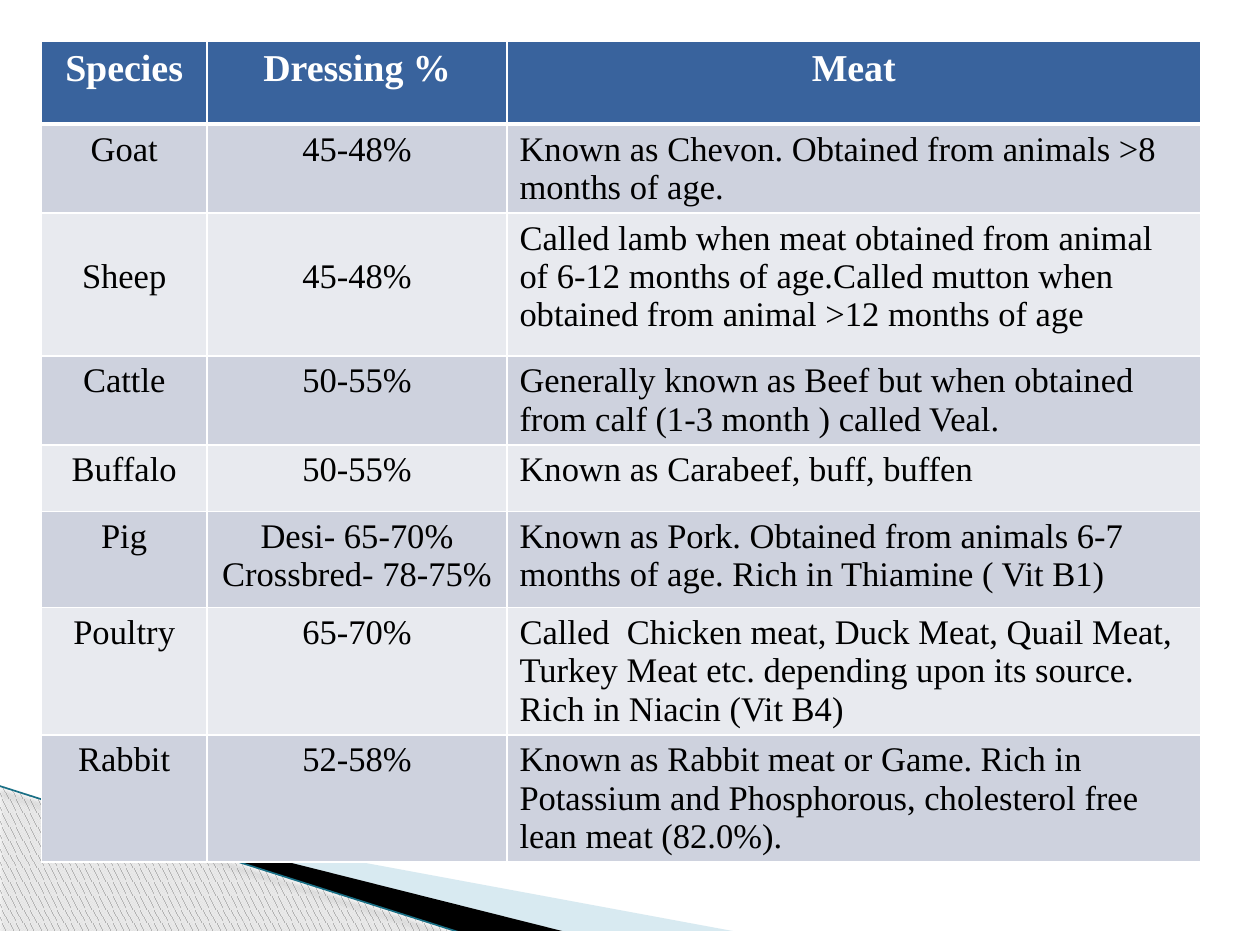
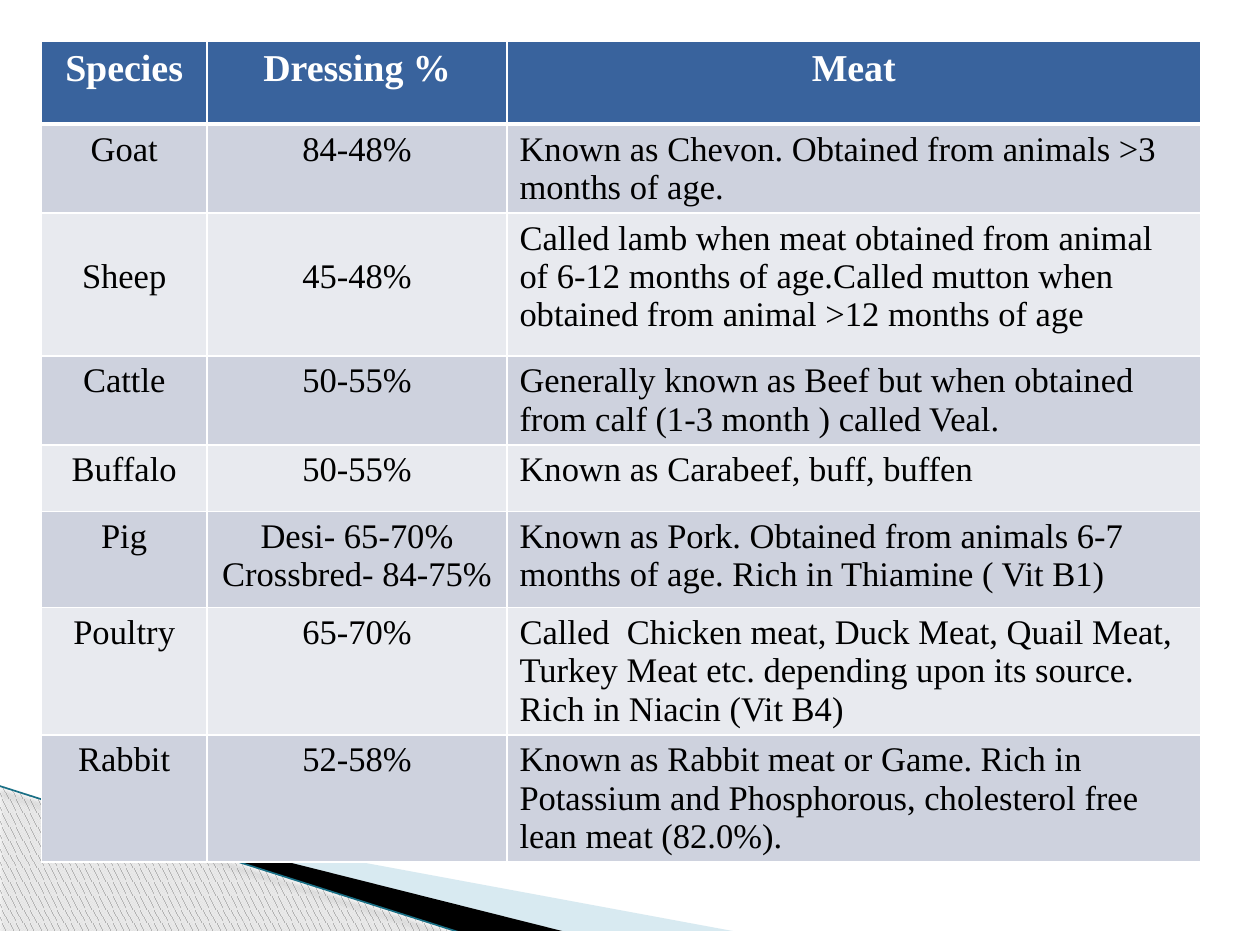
Goat 45-48%: 45-48% -> 84-48% (357, 150)
>8: >8 -> >3 (1137, 150)
78-75%: 78-75% -> 84-75% (437, 576)
